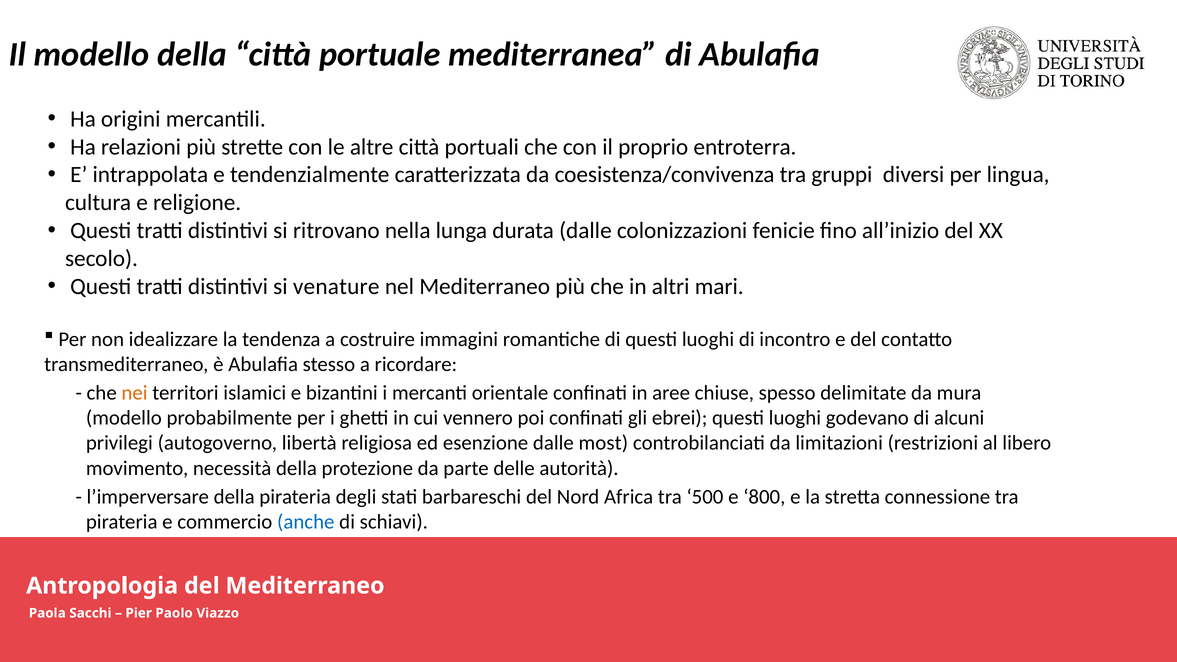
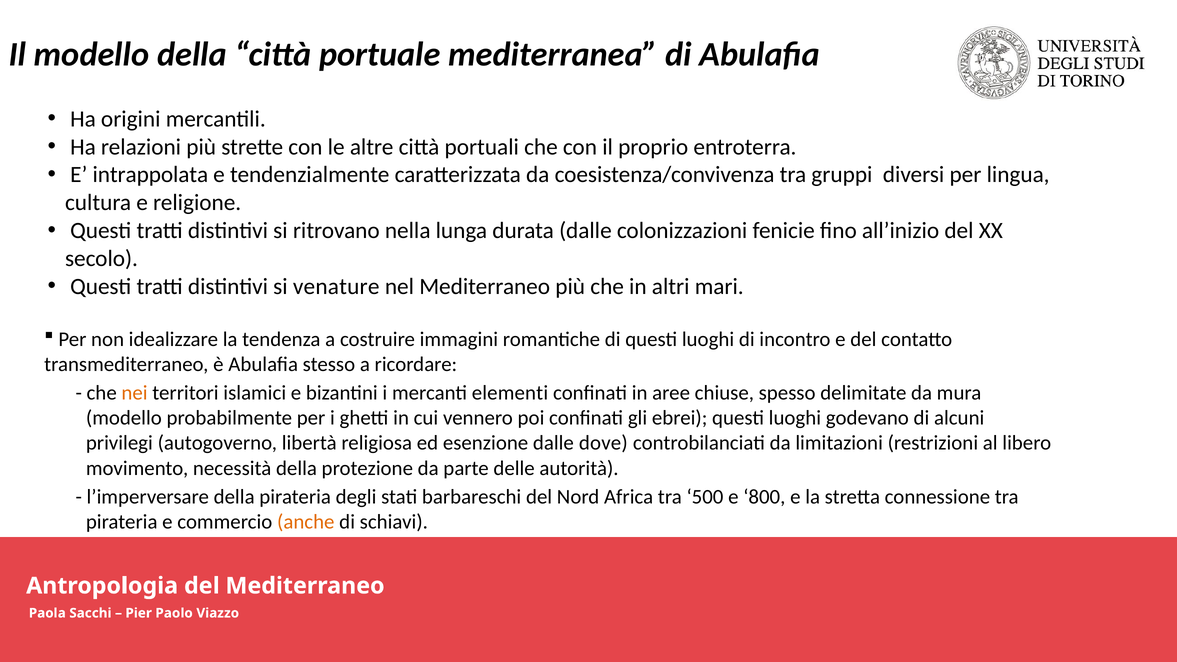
orientale: orientale -> elementi (510, 393)
most: most -> dove (603, 443)
anche colour: blue -> orange (306, 522)
